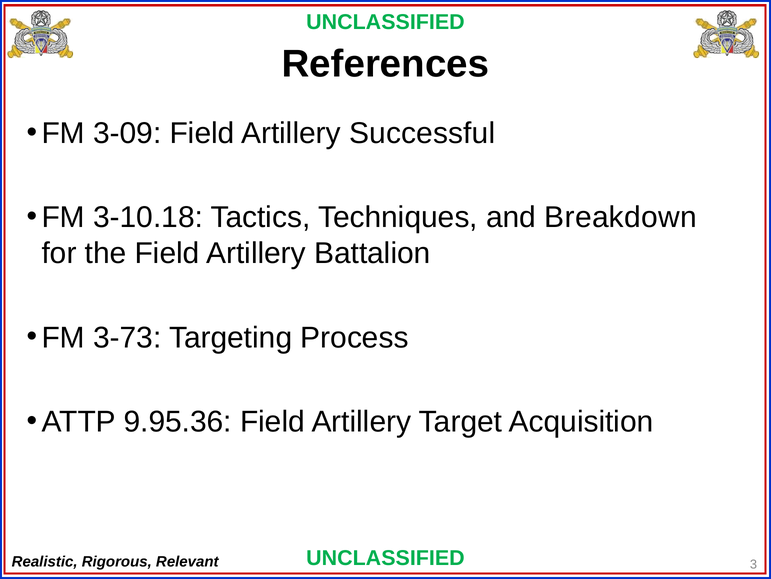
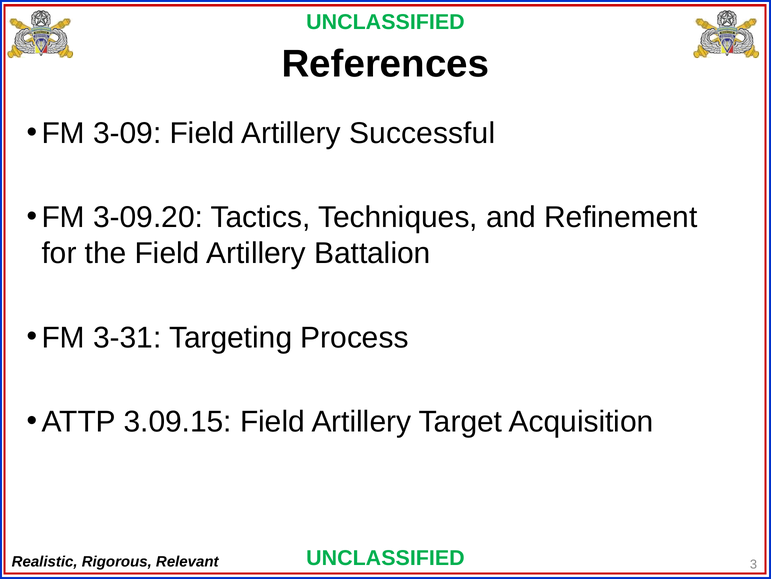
3-10.18: 3-10.18 -> 3-09.20 (148, 217)
Breakdown: Breakdown -> Refinement (621, 217)
3-73: 3-73 -> 3-31 (127, 337)
9.95.36: 9.95.36 -> 3.09.15 (178, 421)
